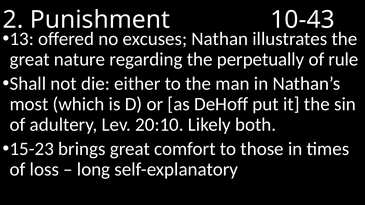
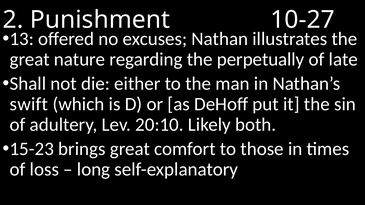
10-43: 10-43 -> 10-27 (303, 20)
rule: rule -> late (343, 59)
most: most -> swift (29, 104)
